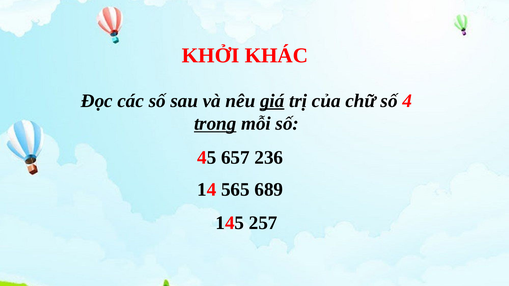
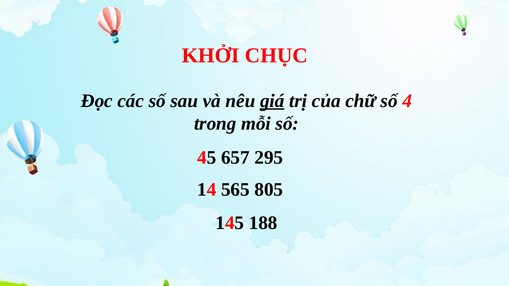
KHÁC: KHÁC -> CHỤC (276, 56)
trong underline: present -> none (215, 124)
236: 236 -> 295 (269, 158)
689: 689 -> 805 (269, 190)
257: 257 -> 188 (263, 223)
